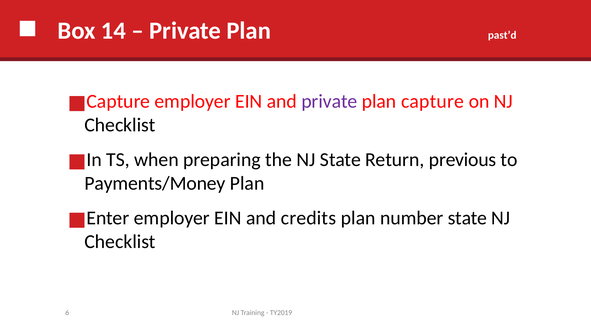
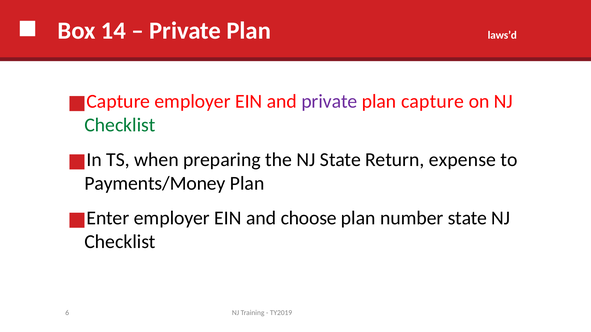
past’d: past’d -> laws’d (502, 35)
Checklist colour: black -> green (120, 125)
previous: previous -> expense (462, 160)
credits: credits -> choose (309, 218)
